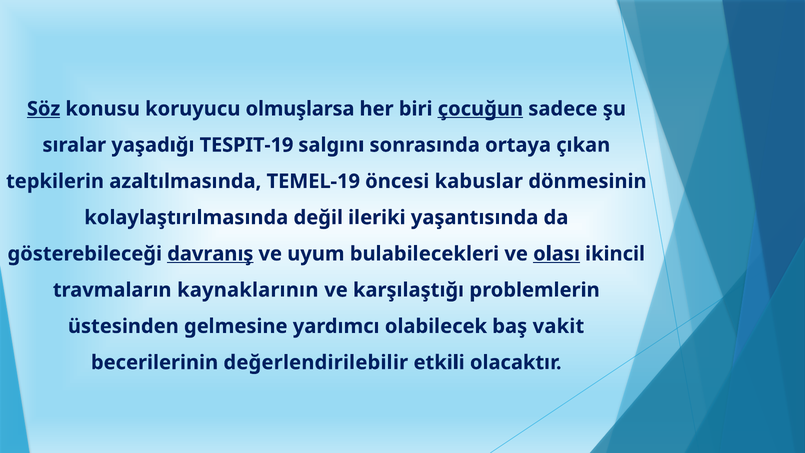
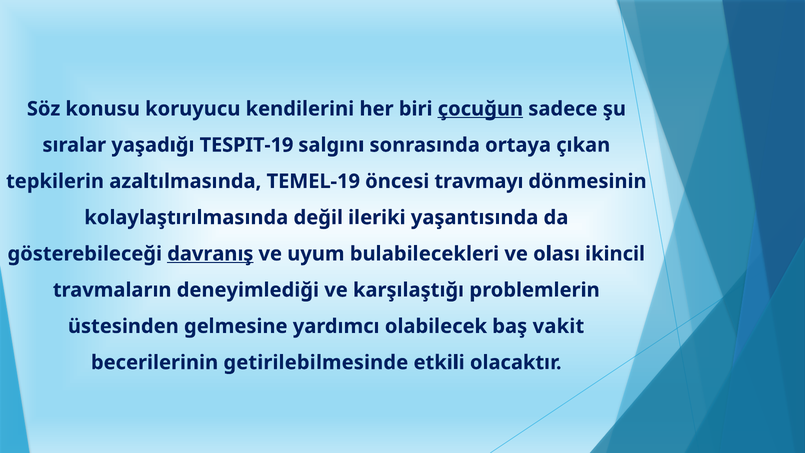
Söz underline: present -> none (44, 109)
olmuşlarsa: olmuşlarsa -> kendilerini (300, 109)
kabuslar: kabuslar -> travmayı (479, 181)
olası underline: present -> none (557, 254)
kaynaklarının: kaynaklarının -> deneyimlediği (248, 290)
değerlendirilebilir: değerlendirilebilir -> getirilebilmesinde (316, 362)
